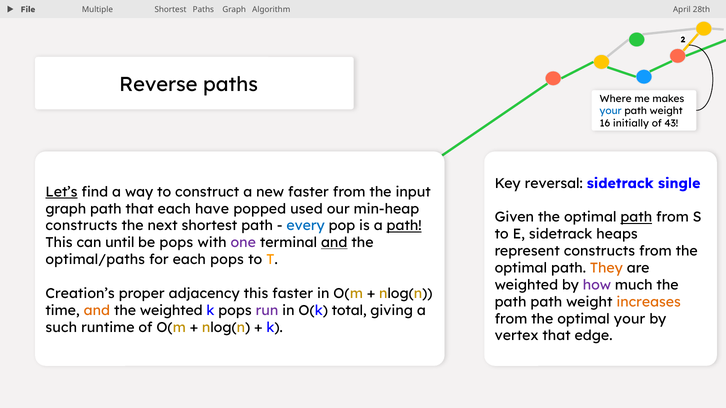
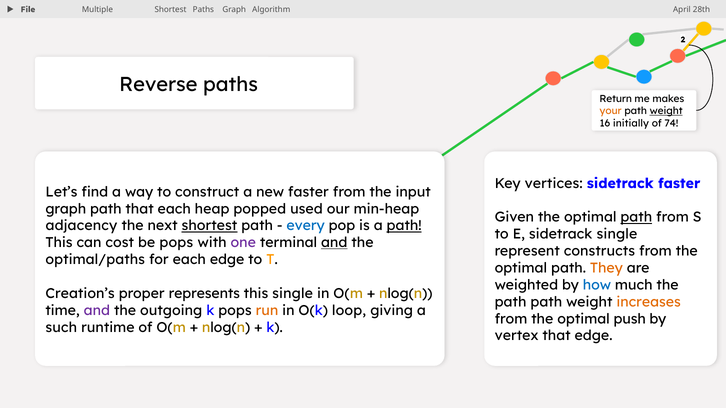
Where: Where -> Return (616, 99)
your colour: blue -> orange (611, 111)
weight underline: none -> present (666, 111)
43: 43 -> 74 (671, 123)
reversal: reversal -> vertices (554, 184)
sidetrack single: single -> faster (679, 184)
Let’s underline: present -> none (61, 192)
have: have -> heap (212, 209)
constructs: constructs -> adjacency (81, 226)
shortest underline: none -> present (209, 226)
sidetrack heaps: heaps -> single (617, 234)
until: until -> cost (120, 243)
each pops: pops -> edge (227, 260)
how colour: purple -> blue (597, 285)
adjacency: adjacency -> represents (204, 294)
this faster: faster -> single (293, 294)
and colour: orange -> purple (97, 311)
the weighted: weighted -> outgoing (171, 311)
run colour: purple -> orange (267, 311)
total: total -> loop (349, 311)
optimal your: your -> push (630, 319)
